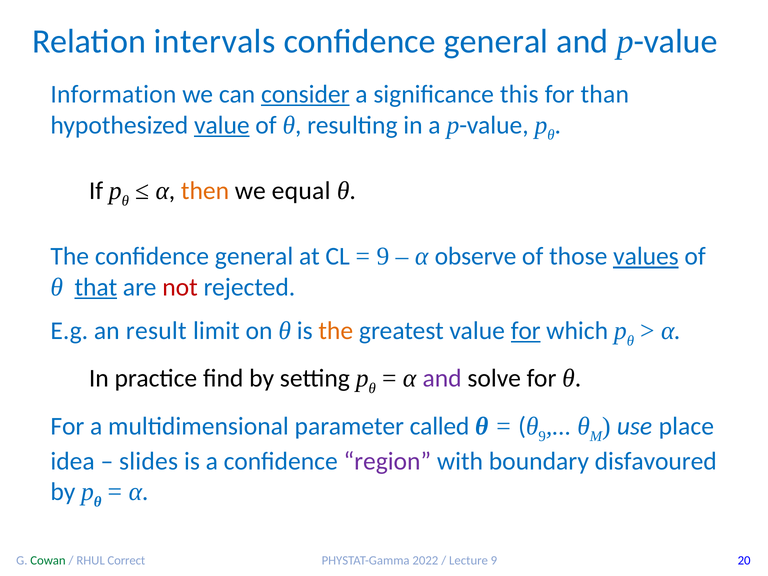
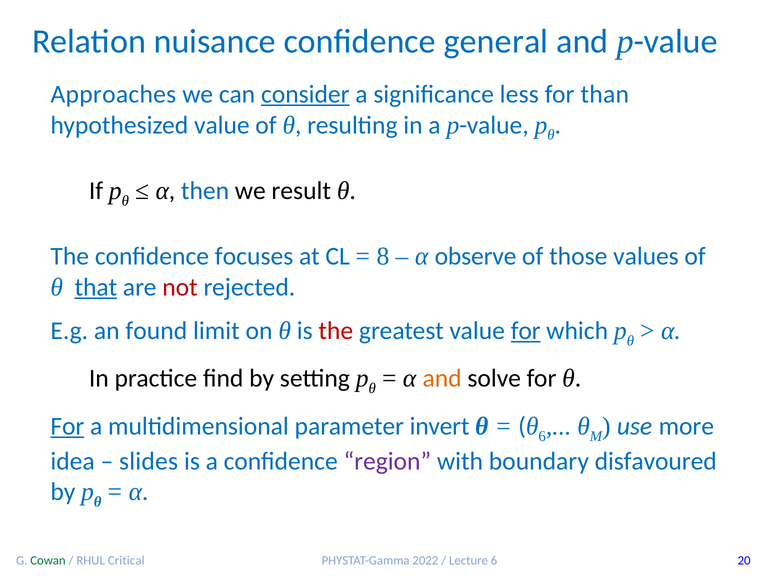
intervals: intervals -> nuisance (215, 42)
Information: Information -> Approaches (113, 94)
this: this -> less (519, 94)
value underline: present -> none (222, 125)
then colour: orange -> blue (205, 191)
equal: equal -> result (301, 191)
The confidence general: general -> focuses (254, 256)
9: 9 -> 8 (383, 256)
values underline: present -> none (646, 256)
result: result -> found (156, 331)
the colour: orange -> red (336, 331)
and colour: purple -> orange (442, 378)
For underline: none -> present (67, 426)
called: called -> invert (440, 426)
θ 9: 9 -> 6 (542, 436)
place: place -> more (686, 426)
Correct: Correct -> Critical (126, 560)
Lecture 9: 9 -> 6 (494, 560)
